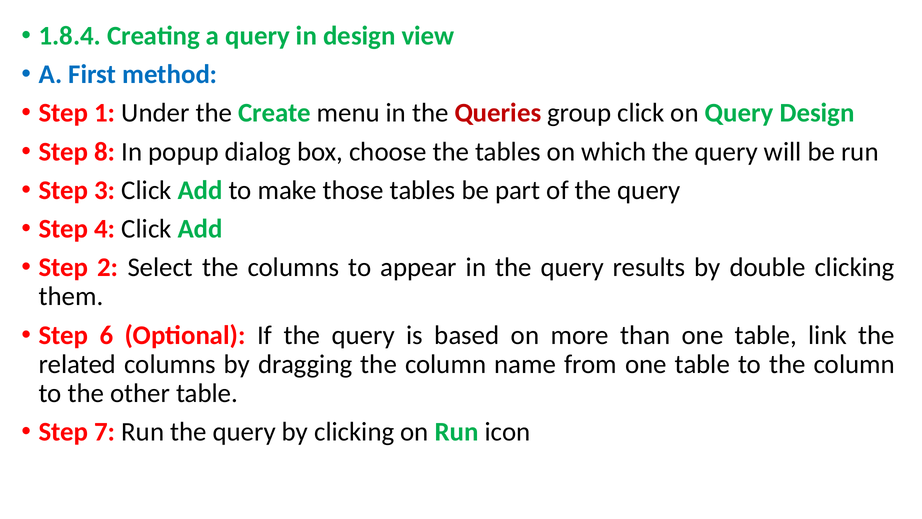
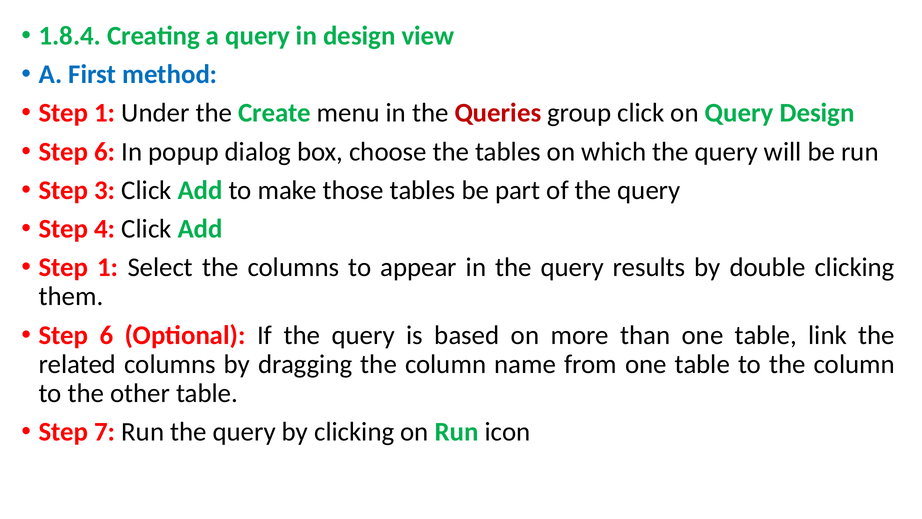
8: 8 -> 6 (105, 152)
2: 2 -> 1 (108, 267)
